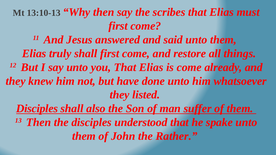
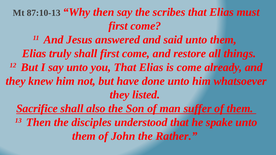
13:10-13: 13:10-13 -> 87:10-13 (44, 13)
Disciples: Disciples -> Sacrifice (37, 109)
